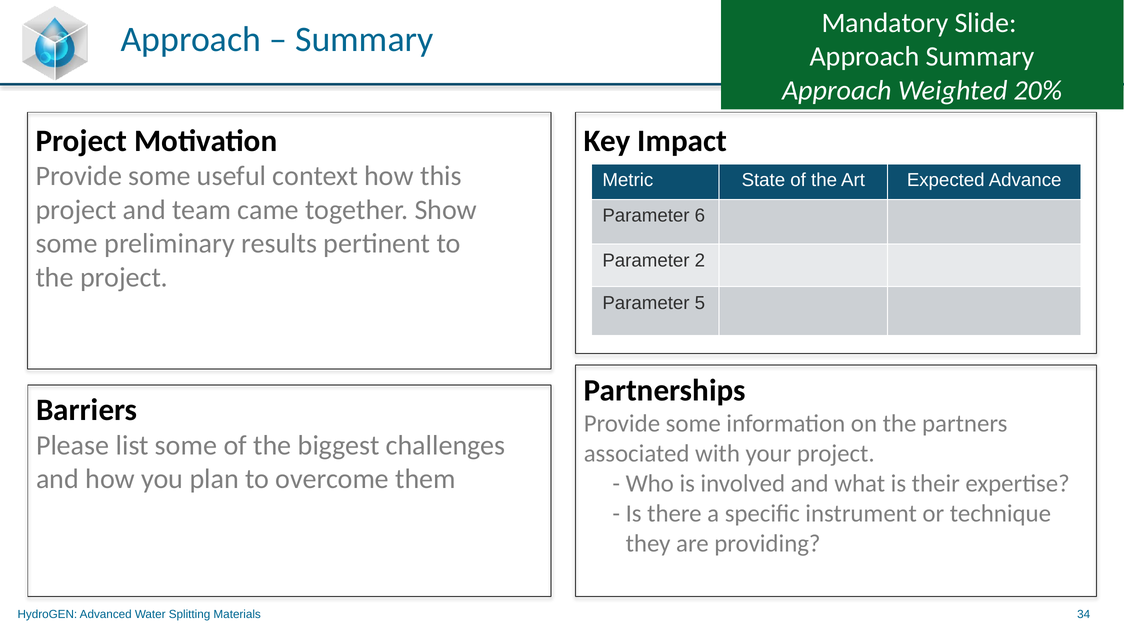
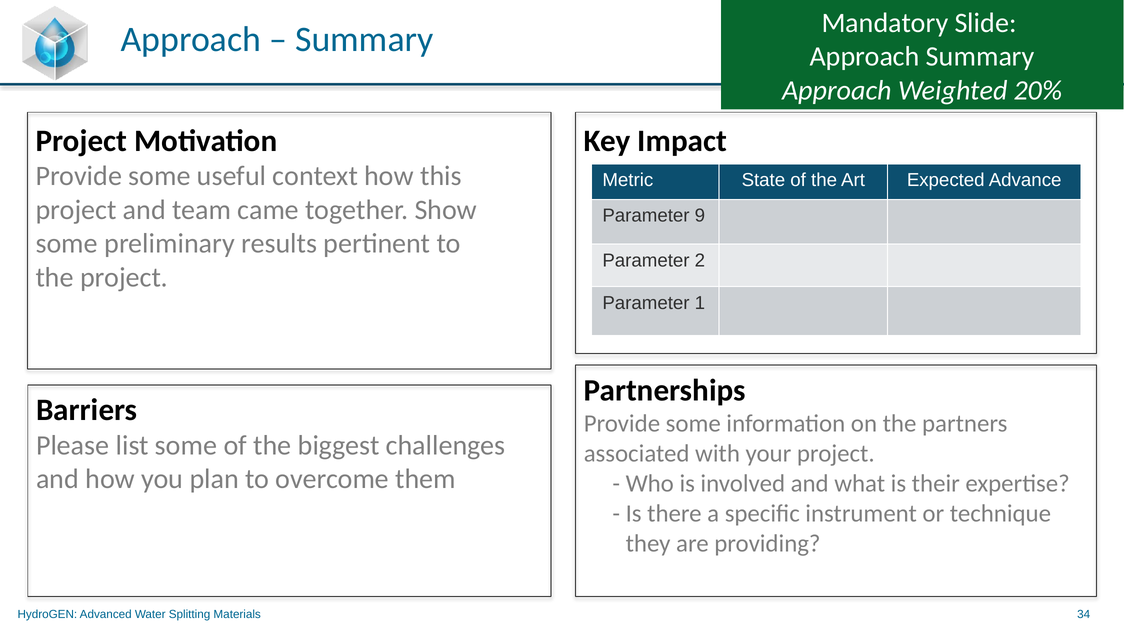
6: 6 -> 9 (700, 216)
5: 5 -> 1 (700, 303)
